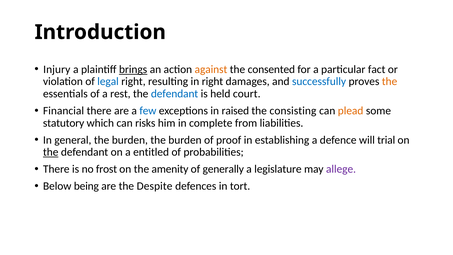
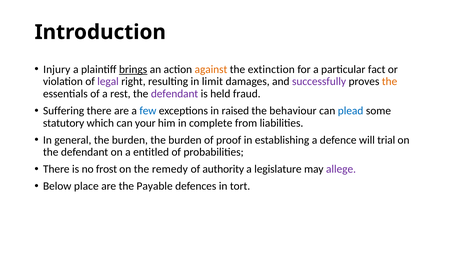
consented: consented -> extinction (271, 69)
legal colour: blue -> purple (108, 81)
in right: right -> limit (212, 81)
successfully colour: blue -> purple (319, 81)
defendant colour: blue -> purple (175, 94)
court: court -> fraud (247, 94)
Financial: Financial -> Suffering (64, 111)
consisting: consisting -> behaviour (293, 111)
plead colour: orange -> blue (351, 111)
risks: risks -> your (145, 123)
the underline: present -> none (51, 152)
amenity: amenity -> remedy (170, 169)
generally: generally -> authority (223, 169)
being: being -> place (86, 186)
Despite: Despite -> Payable (155, 186)
